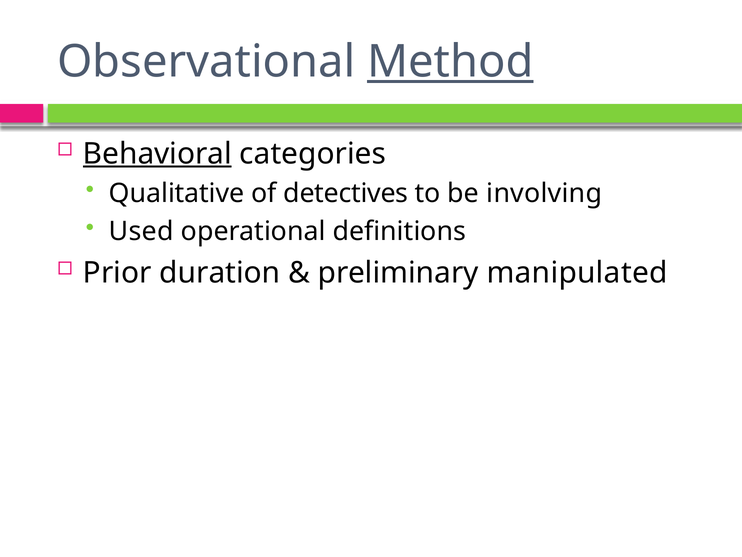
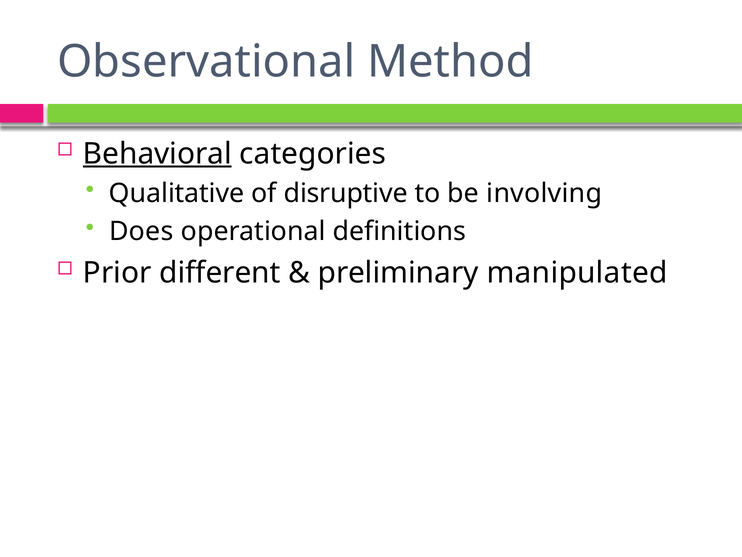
Method underline: present -> none (450, 62)
detectives: detectives -> disruptive (346, 193)
Used: Used -> Does (141, 231)
duration: duration -> different (220, 272)
